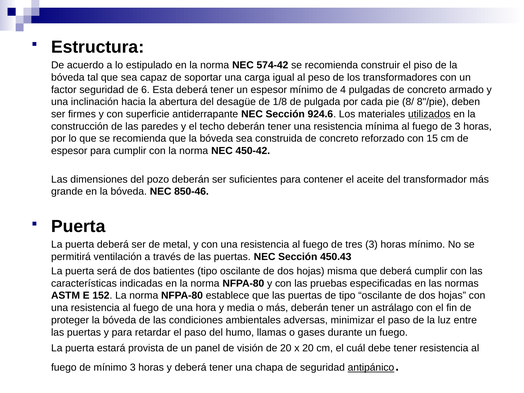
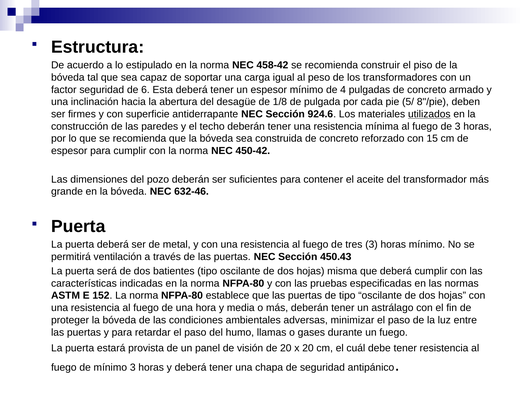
574-42: 574-42 -> 458-42 (272, 65)
8/: 8/ -> 5/ (408, 102)
850-46: 850-46 -> 632-46 (192, 192)
antipánico underline: present -> none (371, 368)
